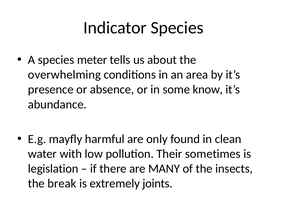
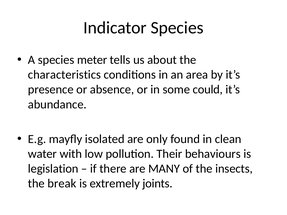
overwhelming: overwhelming -> characteristics (64, 75)
know: know -> could (208, 90)
harmful: harmful -> isolated (105, 139)
sometimes: sometimes -> behaviours (213, 154)
